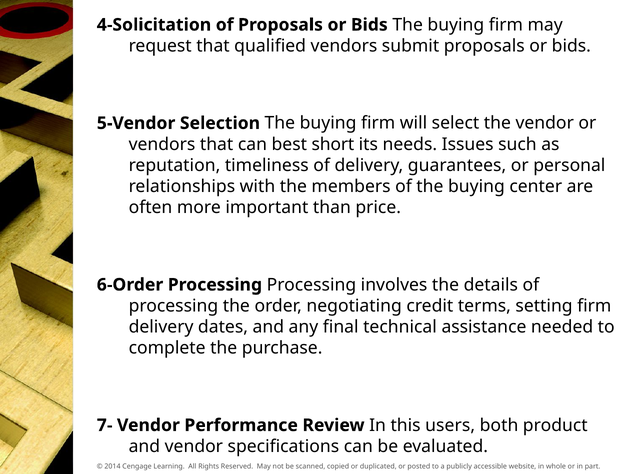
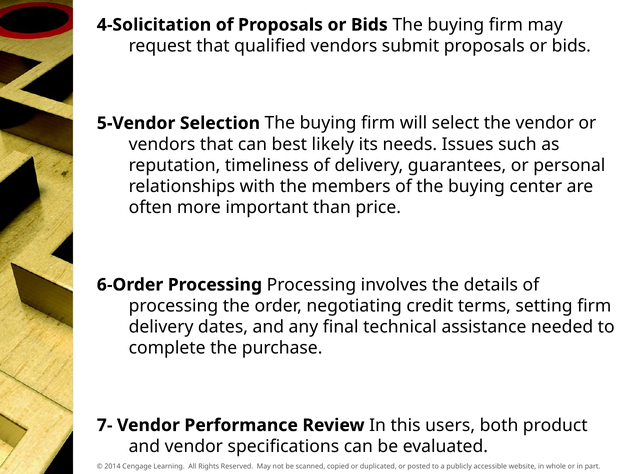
short: short -> likely (333, 144)
